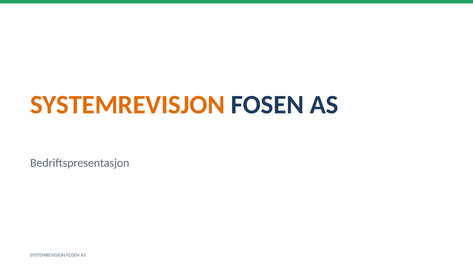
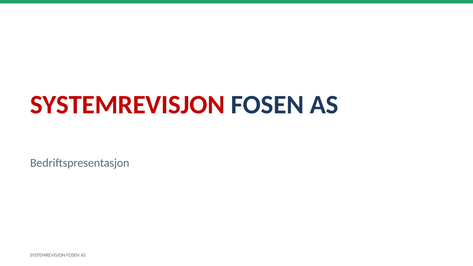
SYSTEMREVISJON colour: orange -> red (127, 105)
